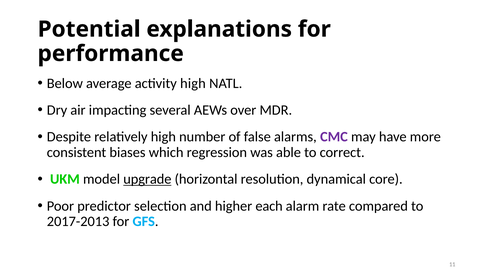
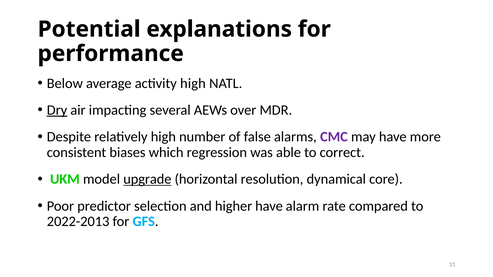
Dry underline: none -> present (57, 110)
higher each: each -> have (269, 206)
2017-2013: 2017-2013 -> 2022-2013 (78, 222)
